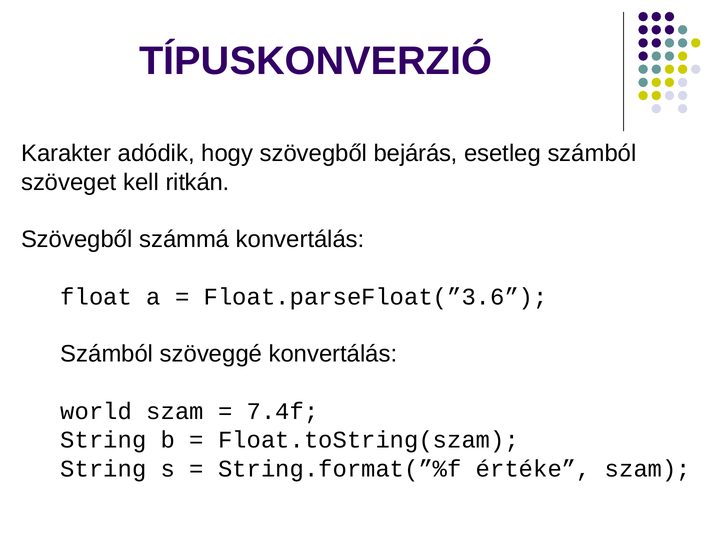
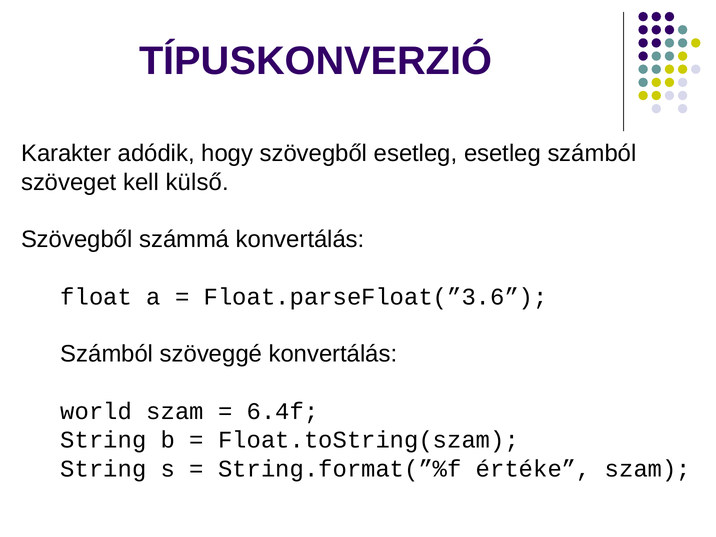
szövegből bejárás: bejárás -> esetleg (416, 154)
ritkán: ritkán -> külső (197, 182)
7.4f: 7.4f -> 6.4f (283, 411)
